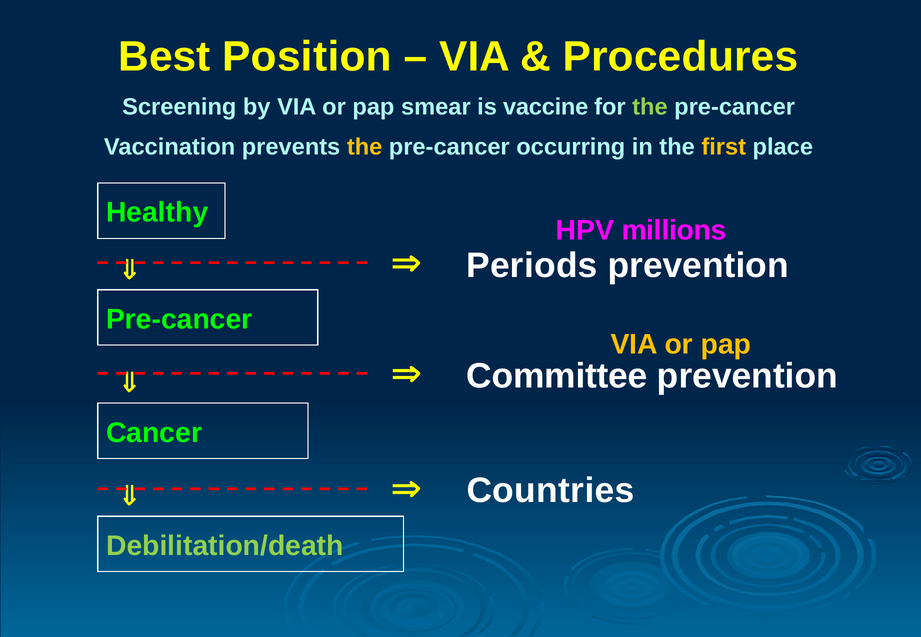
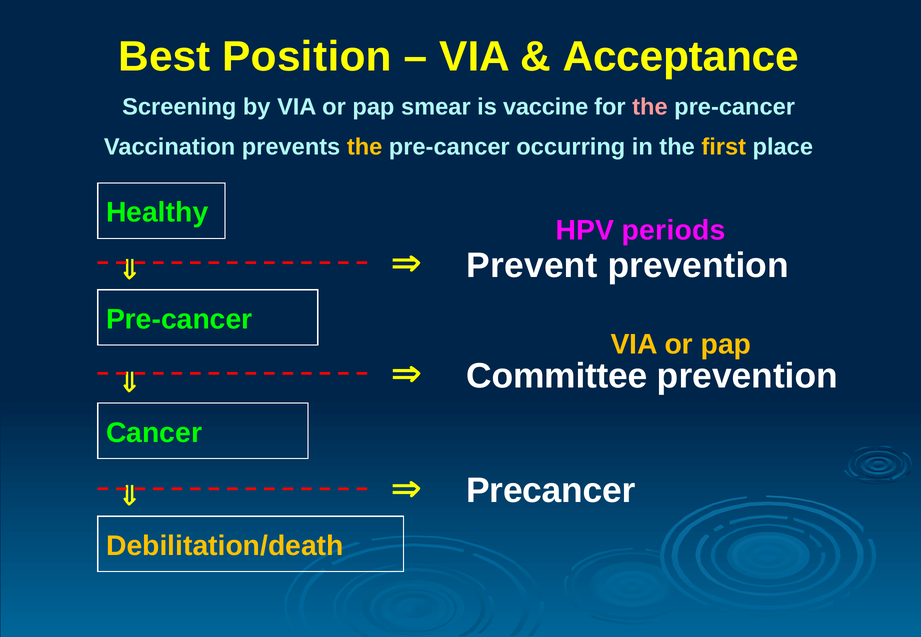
Procedures: Procedures -> Acceptance (681, 57)
the colour: light green -> pink (650, 107)
millions: millions -> periods (674, 231)
Periods: Periods -> Prevent (532, 266)
Countries: Countries -> Precancer (551, 491)
Debilitation/death colour: light green -> yellow (225, 546)
